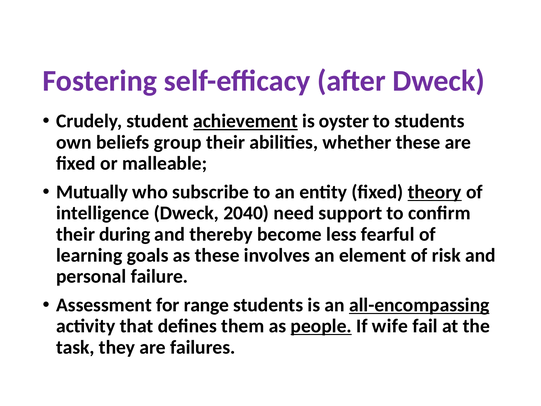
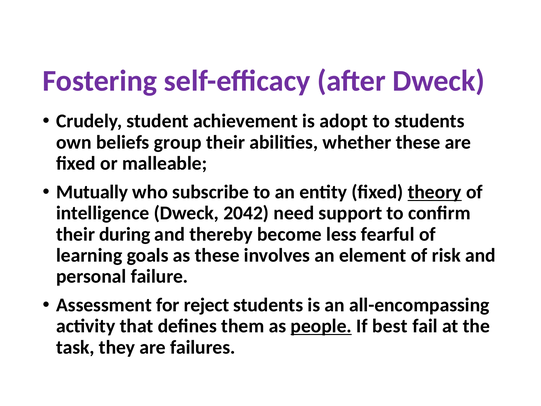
achievement underline: present -> none (246, 121)
oyster: oyster -> adopt (344, 121)
2040: 2040 -> 2042 (246, 213)
range: range -> reject (206, 305)
all-encompassing underline: present -> none (419, 305)
wife: wife -> best (390, 326)
